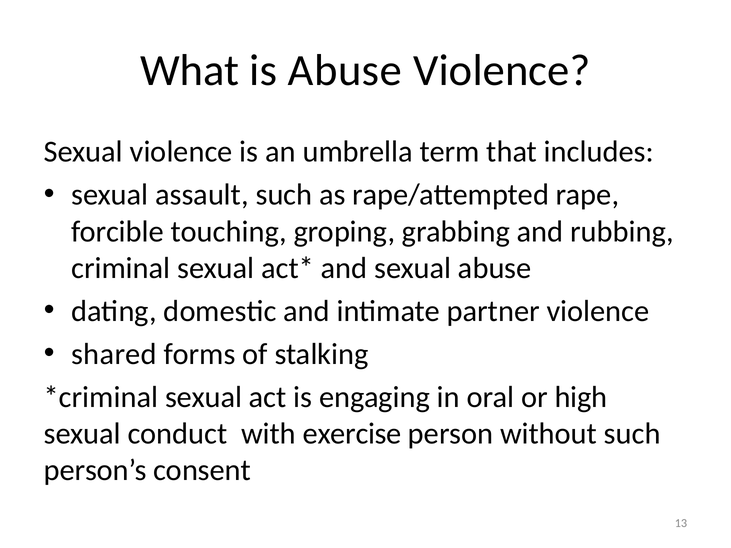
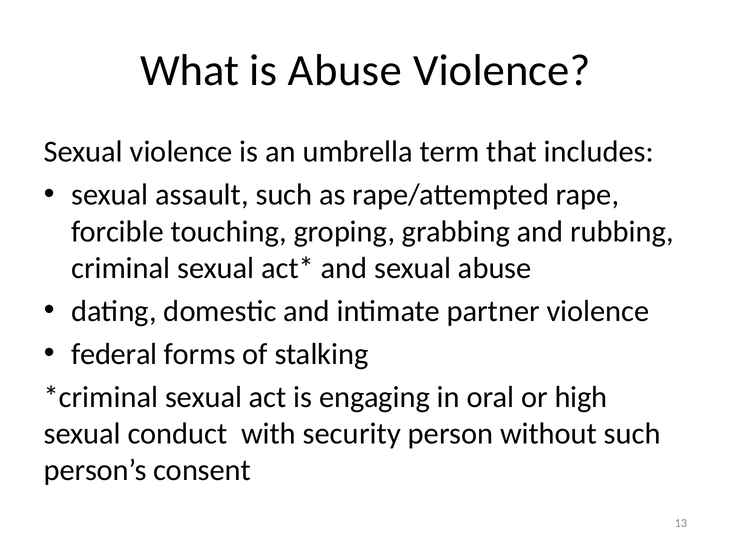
shared: shared -> federal (114, 354)
exercise: exercise -> security (352, 434)
